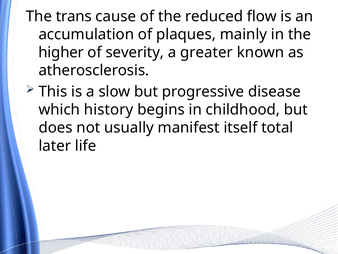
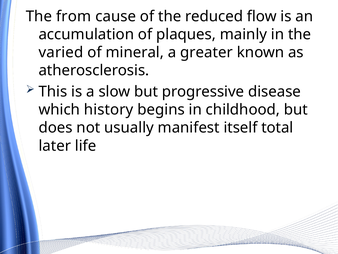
trans: trans -> from (74, 16)
higher: higher -> varied (61, 52)
severity: severity -> mineral (135, 52)
